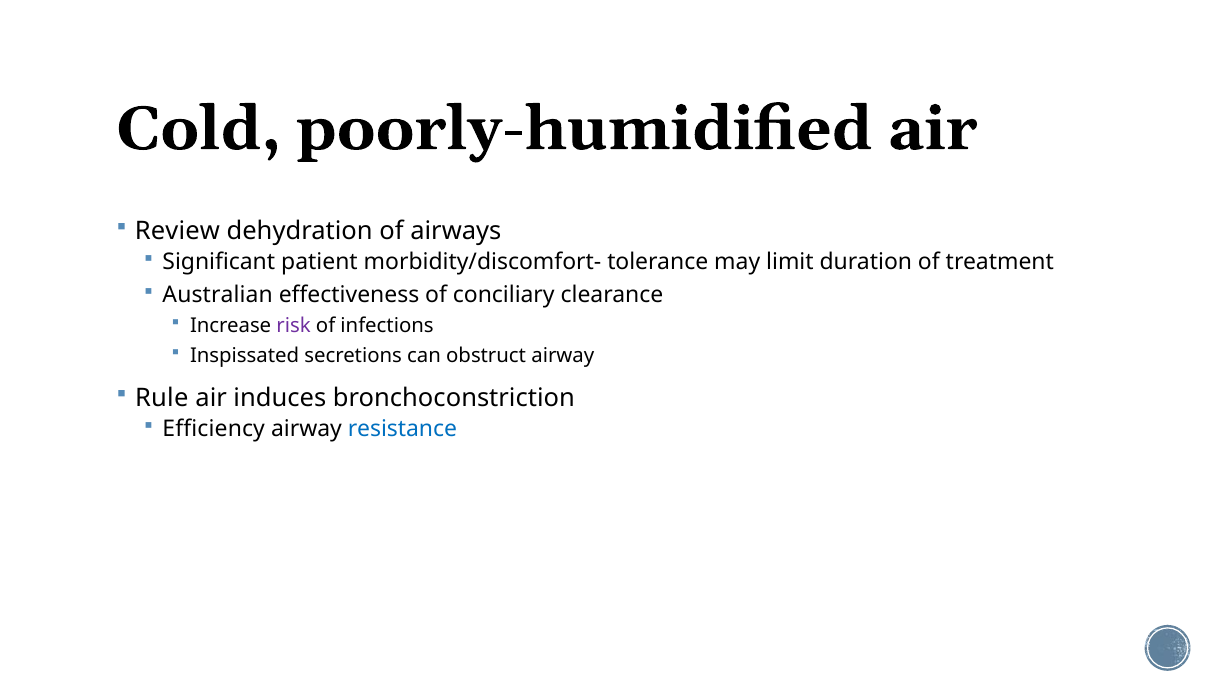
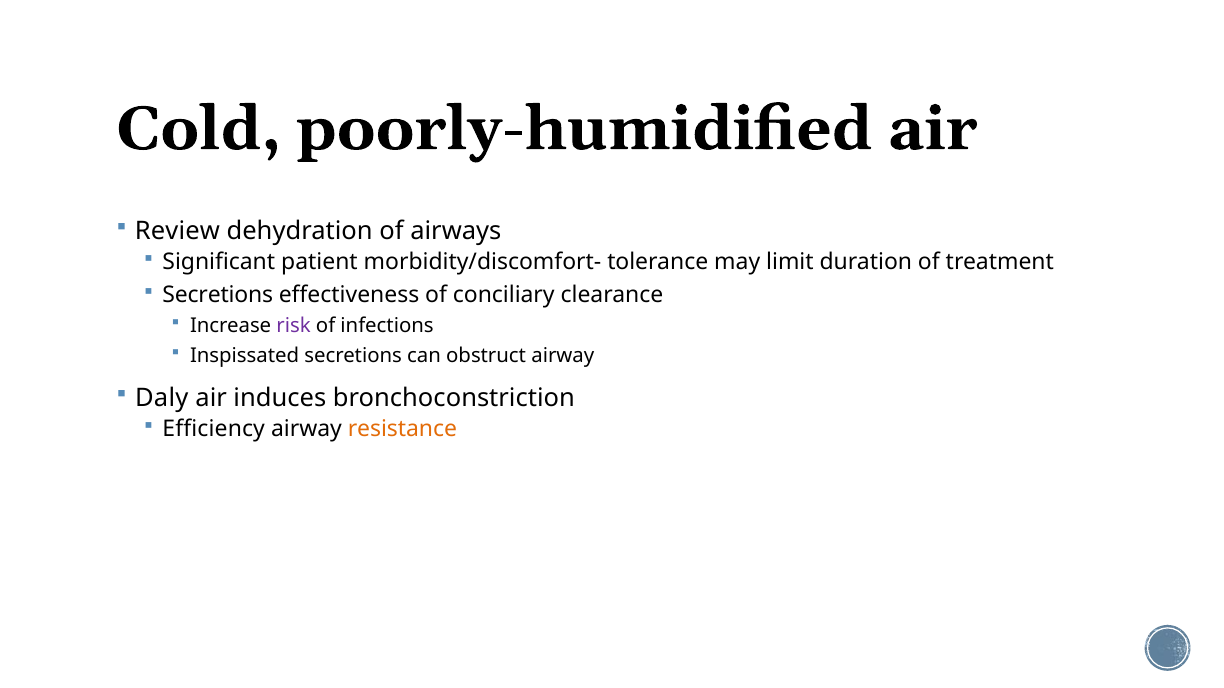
Australian: Australian -> Secretions (218, 295)
Rule: Rule -> Daly (162, 398)
resistance colour: blue -> orange (402, 430)
